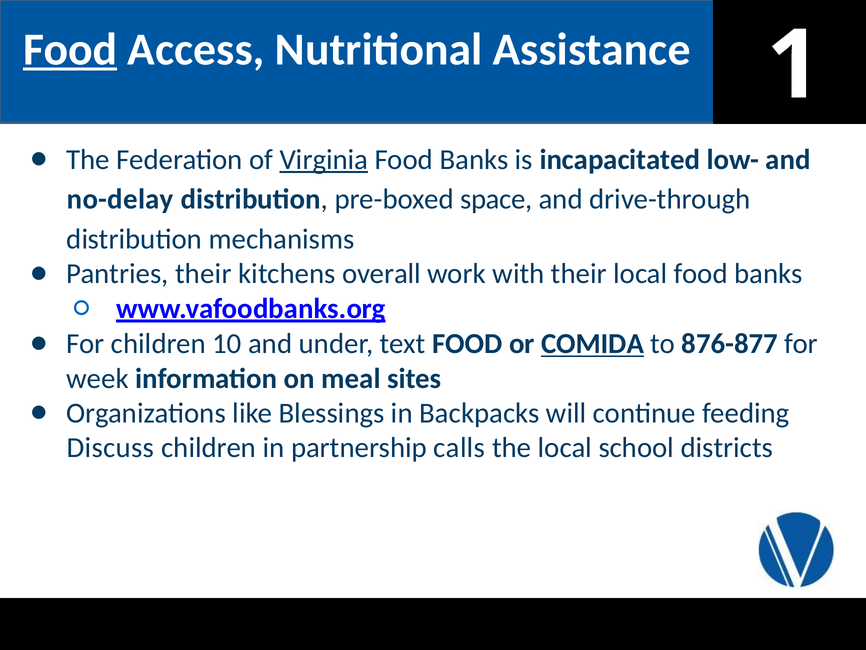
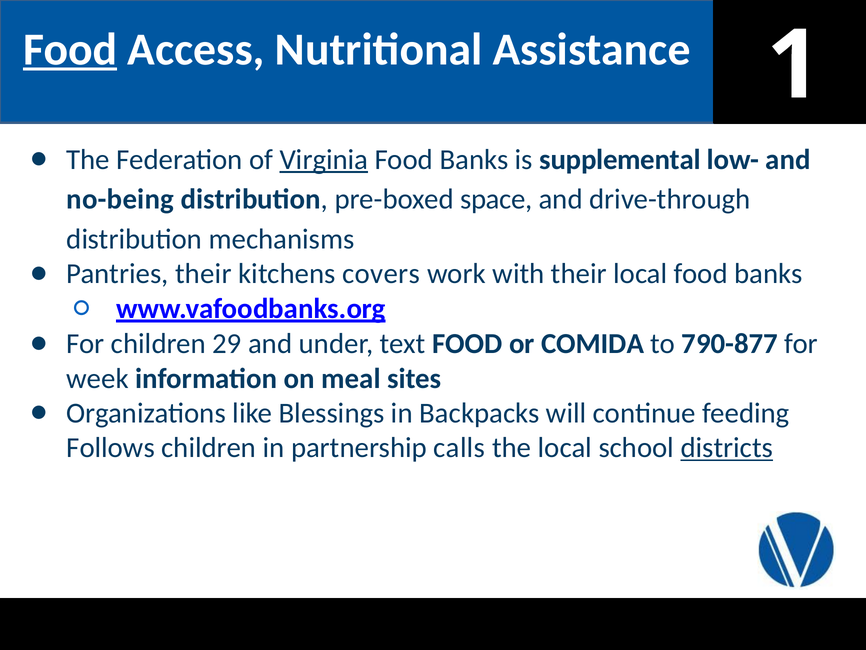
incapacitated: incapacitated -> supplemental (620, 159)
no-delay: no-delay -> no-being (120, 199)
overall: overall -> covers (381, 274)
10: 10 -> 29 (227, 344)
COMIDA underline: present -> none (593, 344)
876-877: 876-877 -> 790-877 (730, 344)
Discuss: Discuss -> Follows (111, 447)
districts underline: none -> present (727, 447)
